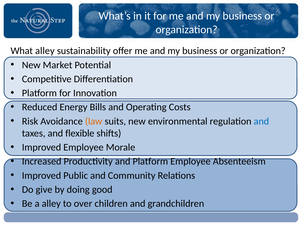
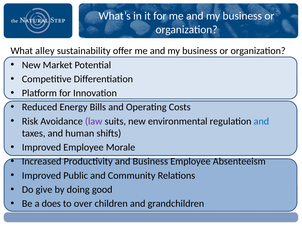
law colour: orange -> purple (94, 121)
flexible: flexible -> human (80, 134)
and Platform: Platform -> Business (150, 162)
a alley: alley -> does (51, 204)
